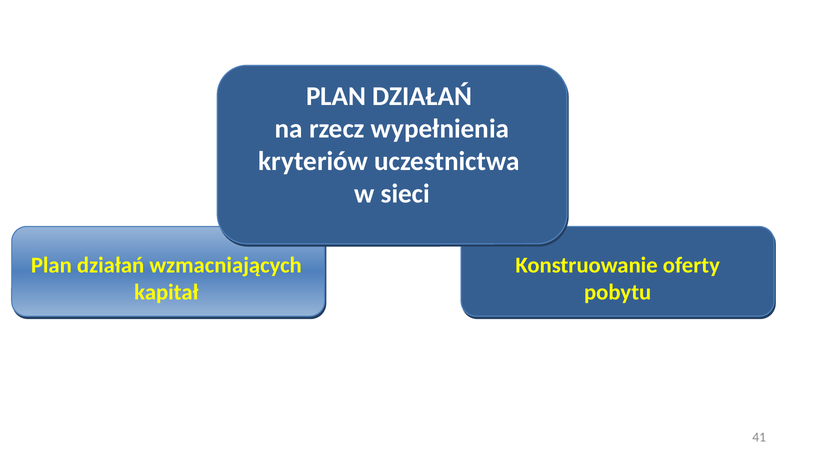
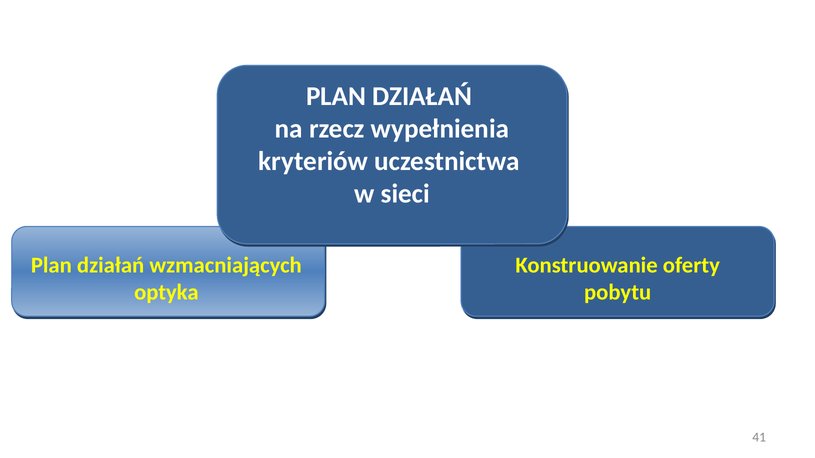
kapitał: kapitał -> optyka (166, 293)
